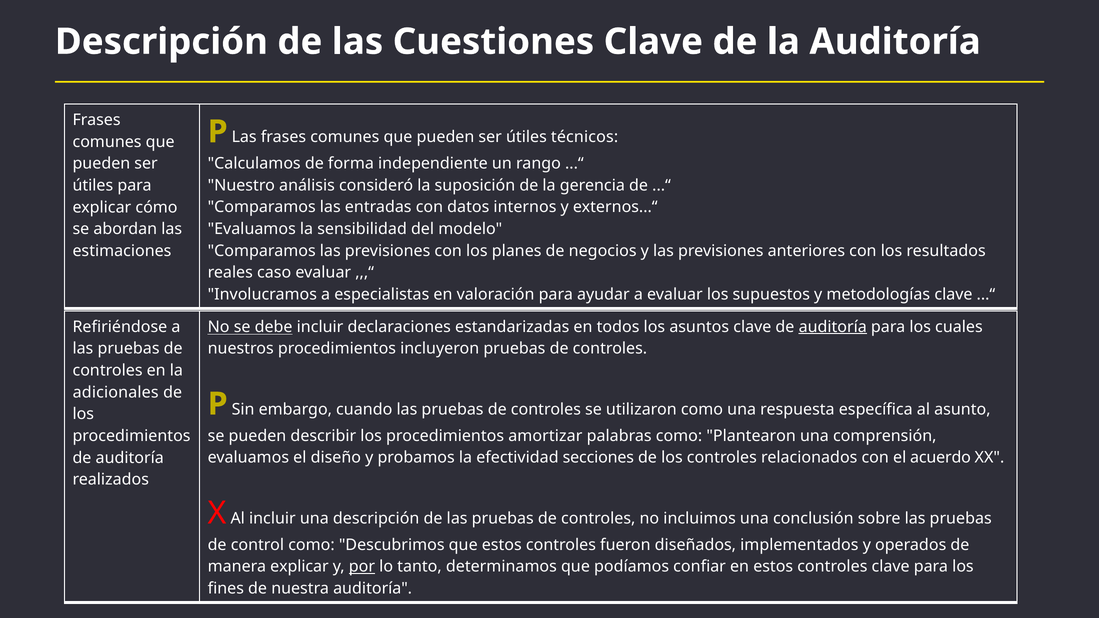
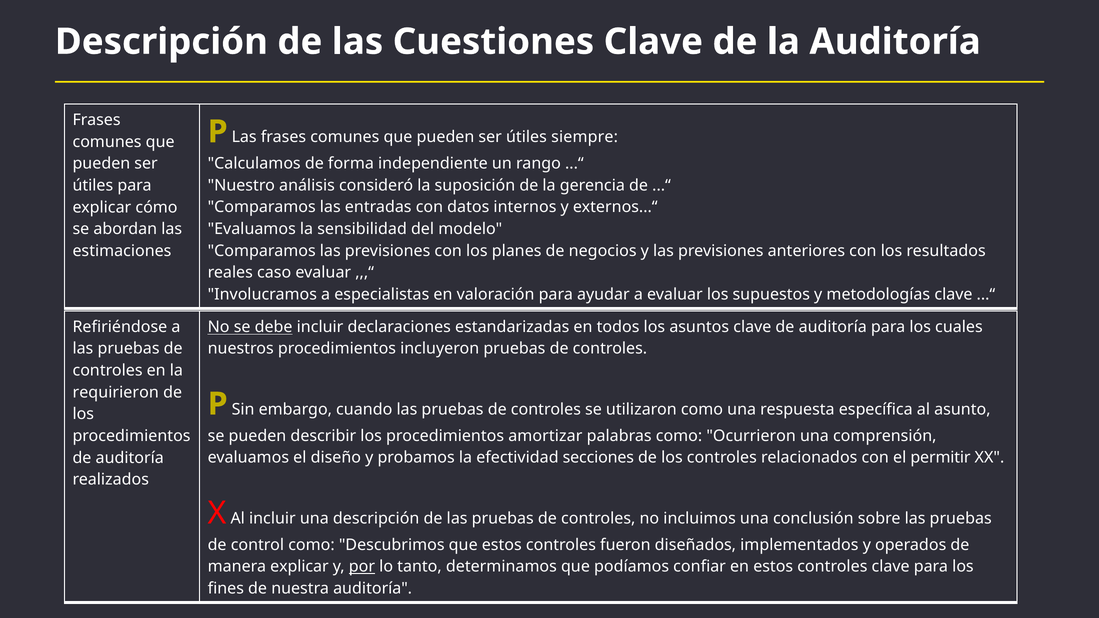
técnicos: técnicos -> siempre (585, 137)
auditoría underline: present -> none (833, 327)
adicionales: adicionales -> requirieron (116, 392)
Plantearon: Plantearon -> Ocurrieron (751, 436)
acuerdo: acuerdo -> permitir (941, 458)
